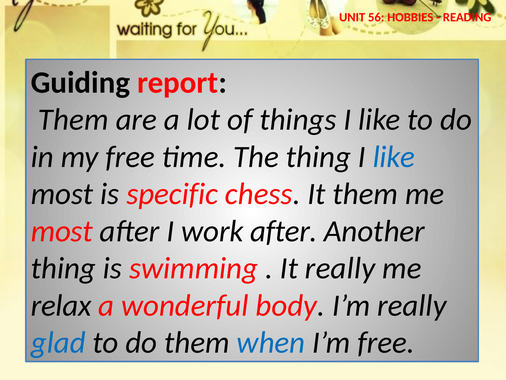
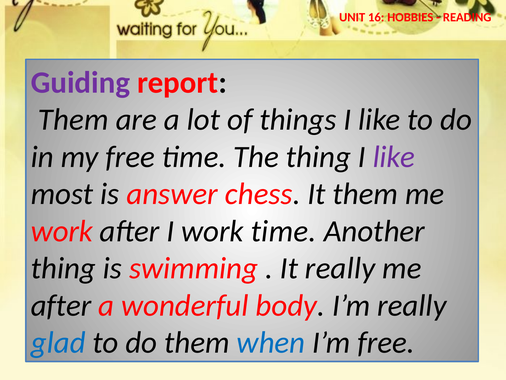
56: 56 -> 16 (376, 17)
Guiding colour: black -> purple (80, 82)
like colour: blue -> purple (394, 157)
specific: specific -> answer (172, 194)
most: most -> work (62, 231)
work after: after -> time (284, 231)
relax: relax -> after (61, 305)
